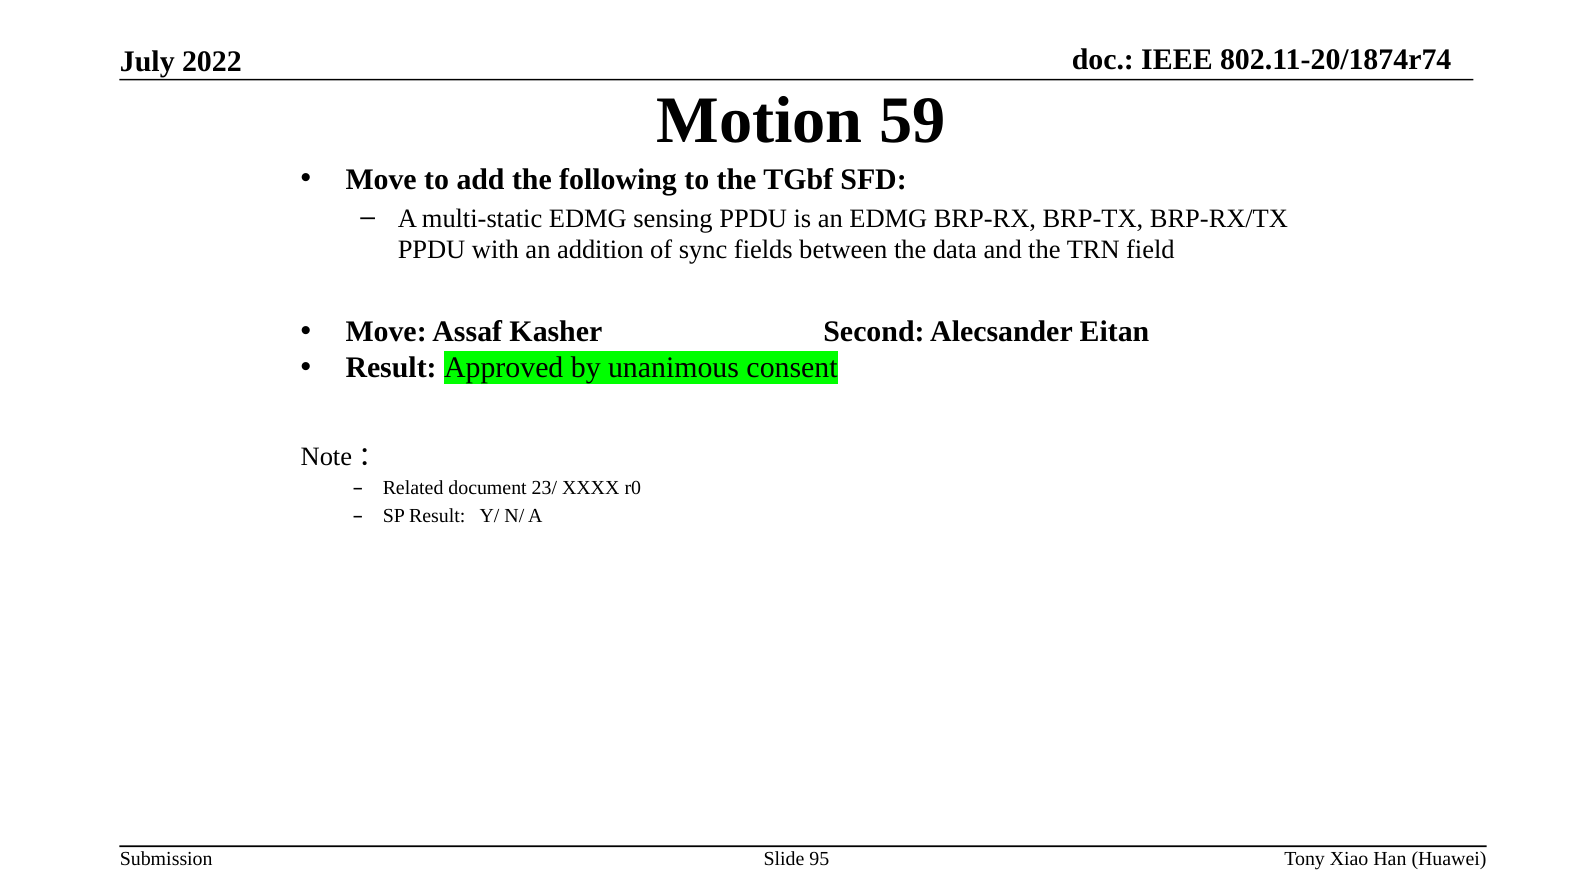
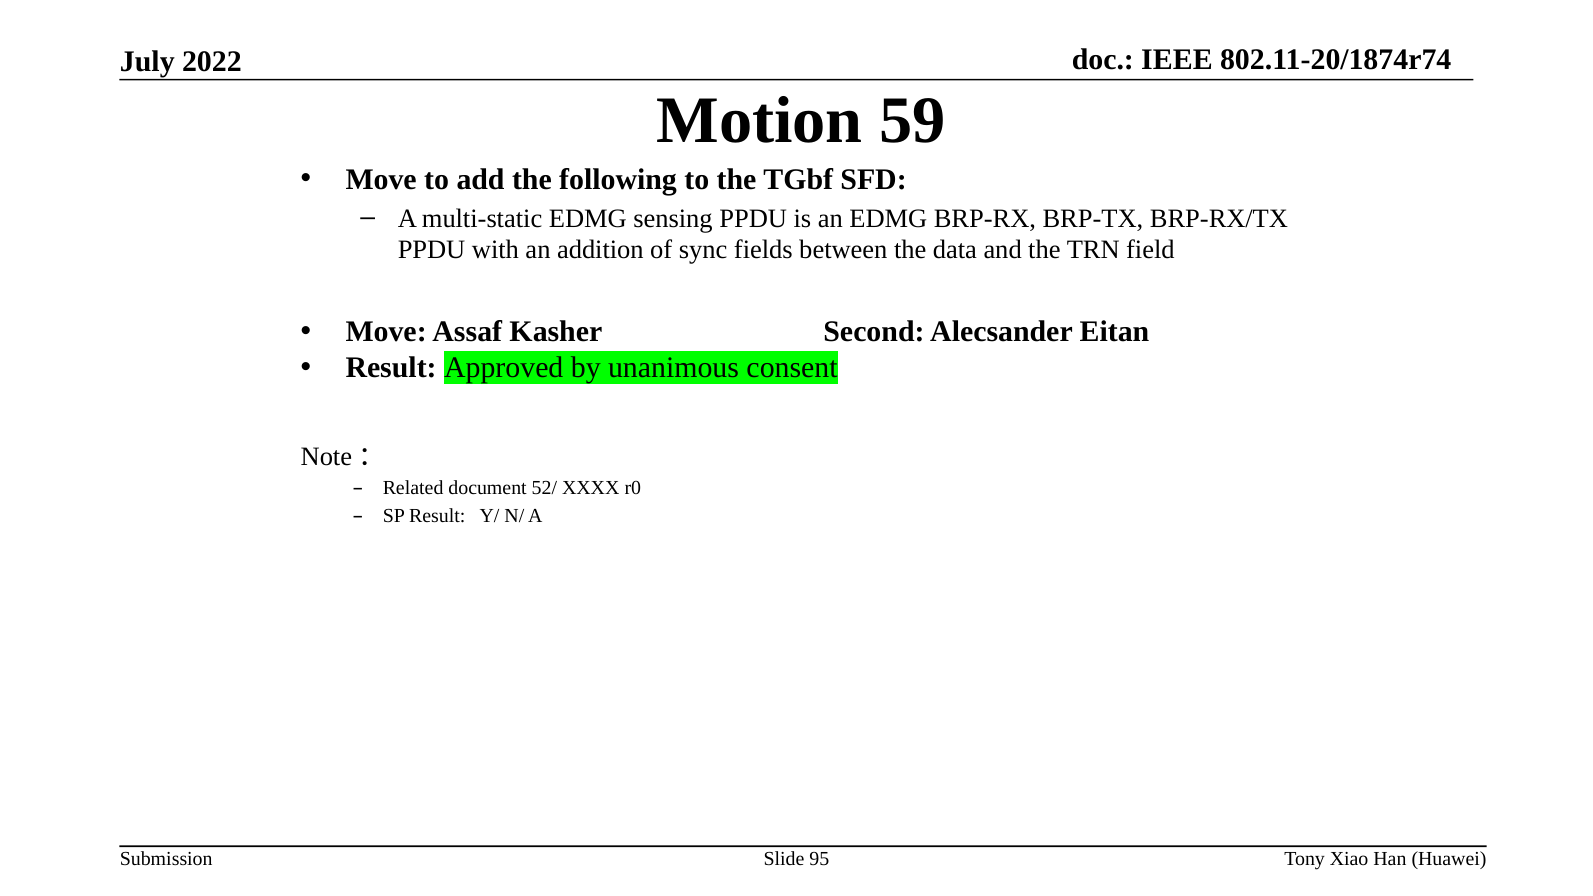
23/: 23/ -> 52/ (544, 488)
